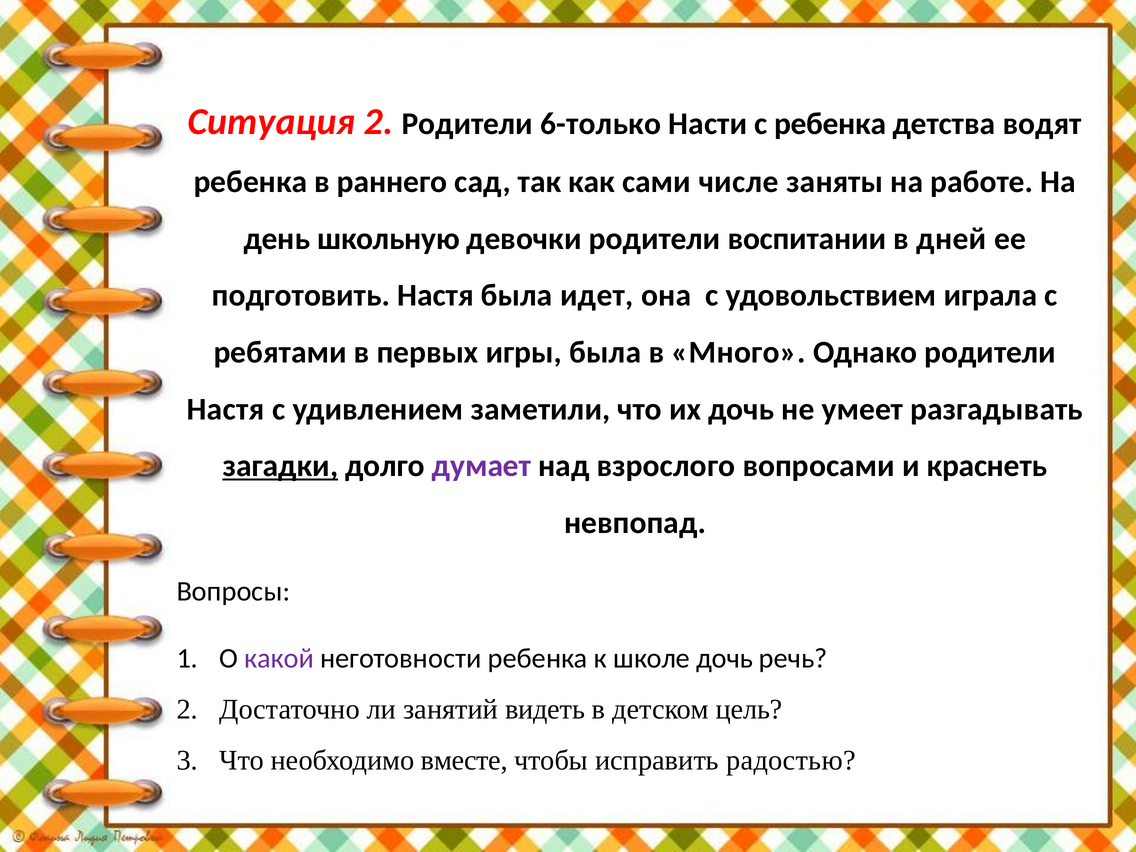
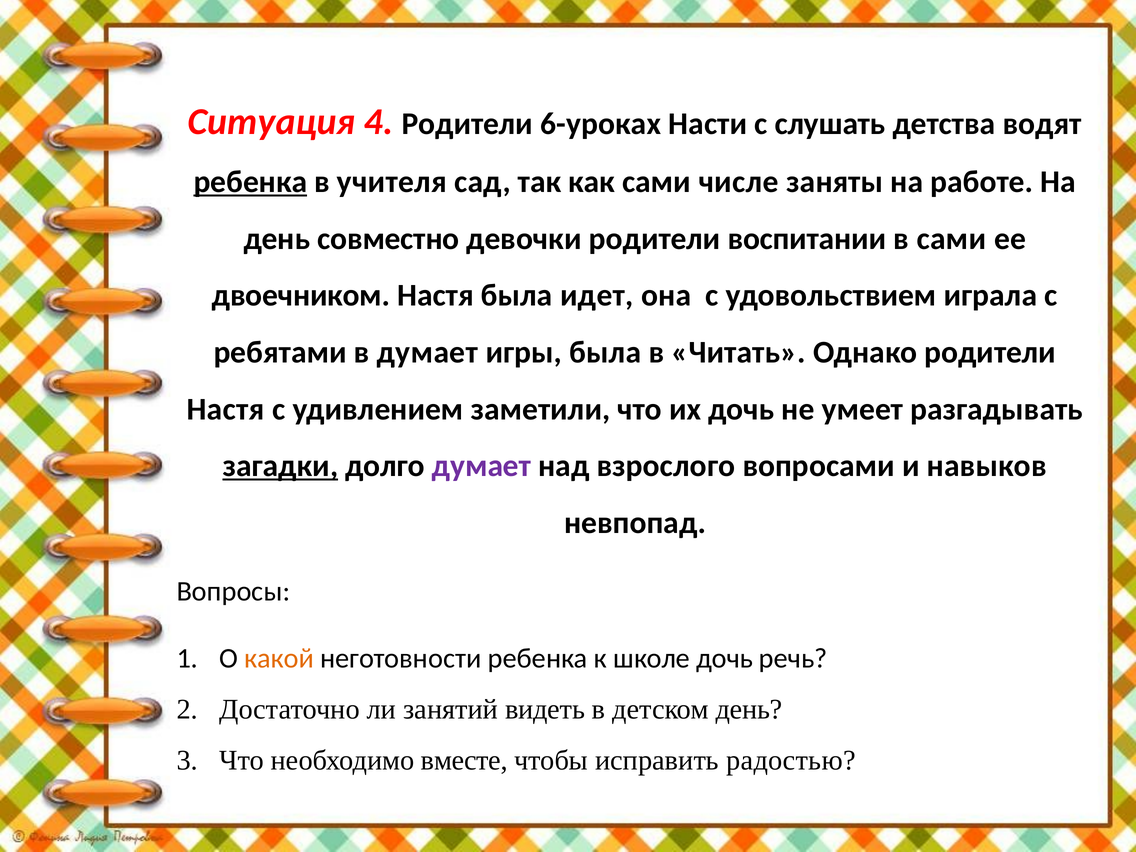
Ситуация 2: 2 -> 4 (379, 122)
6-только: 6-только -> 6-уроках (601, 124)
с ребенка: ребенка -> слушать (830, 124)
ребенка underline: none -> present (250, 182)
раннего: раннего -> учителя (392, 182)
школьную: школьную -> совместно (388, 239)
в дней: дней -> сами (951, 239)
подготовить: подготовить -> двоечником (301, 296)
в первых: первых -> думает (427, 352)
Много: Много -> Читать (739, 352)
краснеть: краснеть -> навыков (987, 466)
какой colour: purple -> orange (279, 658)
детском цель: цель -> день (749, 709)
